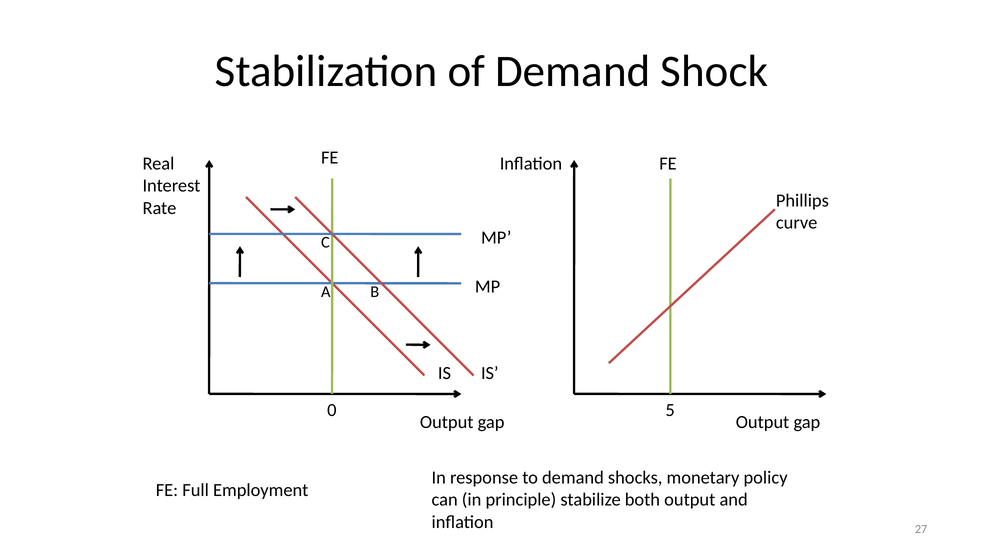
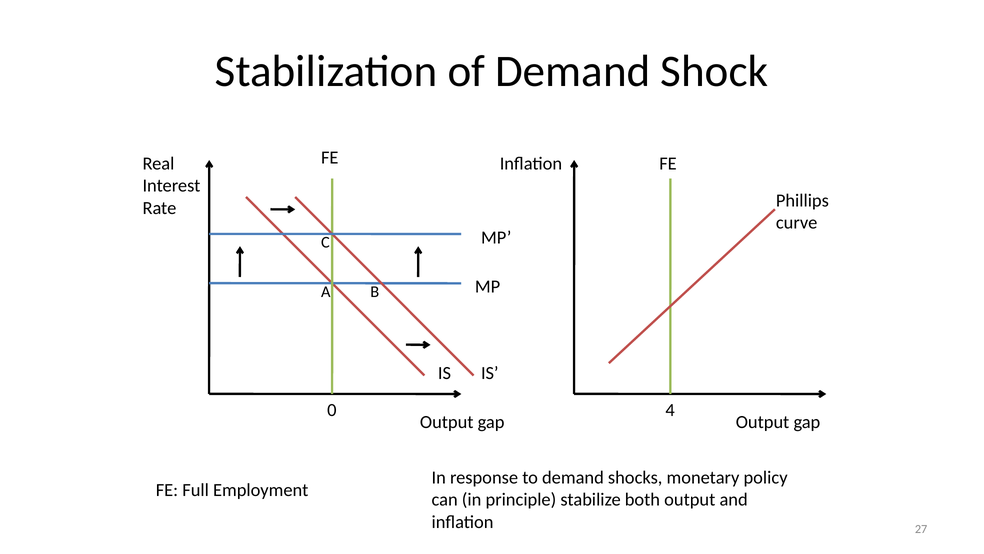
5: 5 -> 4 (670, 410)
